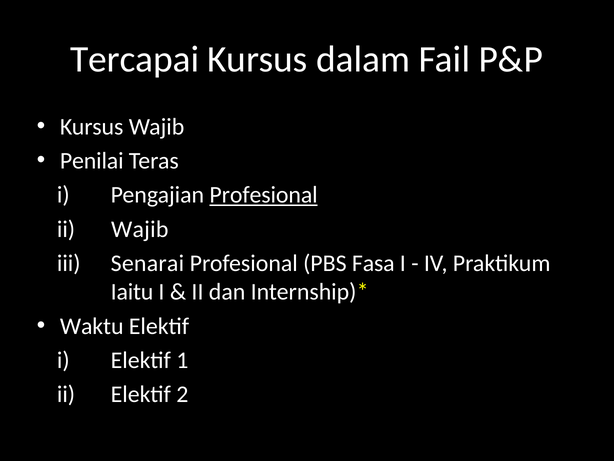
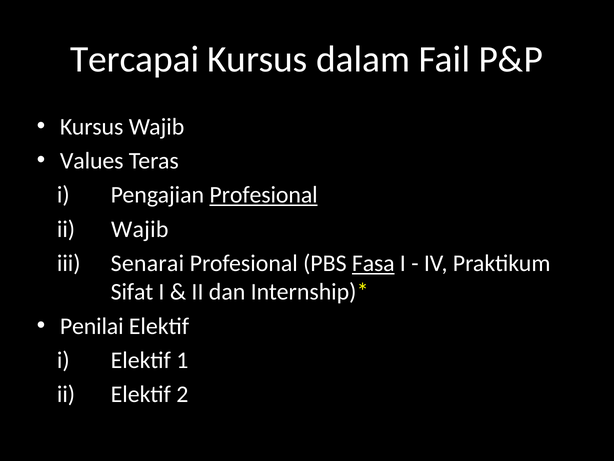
Penilai: Penilai -> Values (92, 161)
Fasa underline: none -> present (373, 263)
Iaitu: Iaitu -> Sifat (132, 292)
Waktu: Waktu -> Penilai (92, 326)
